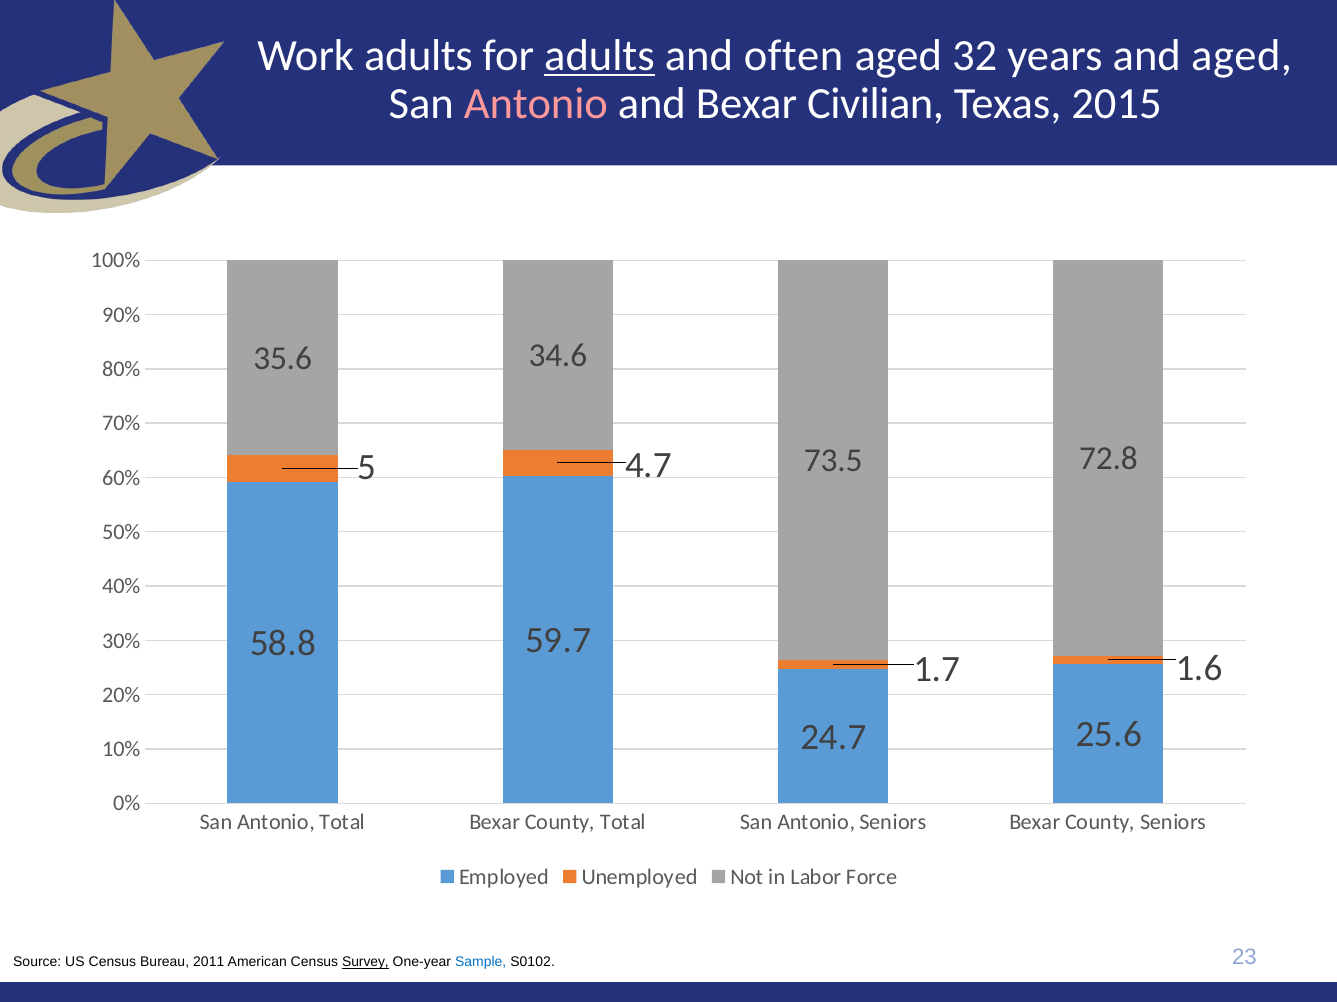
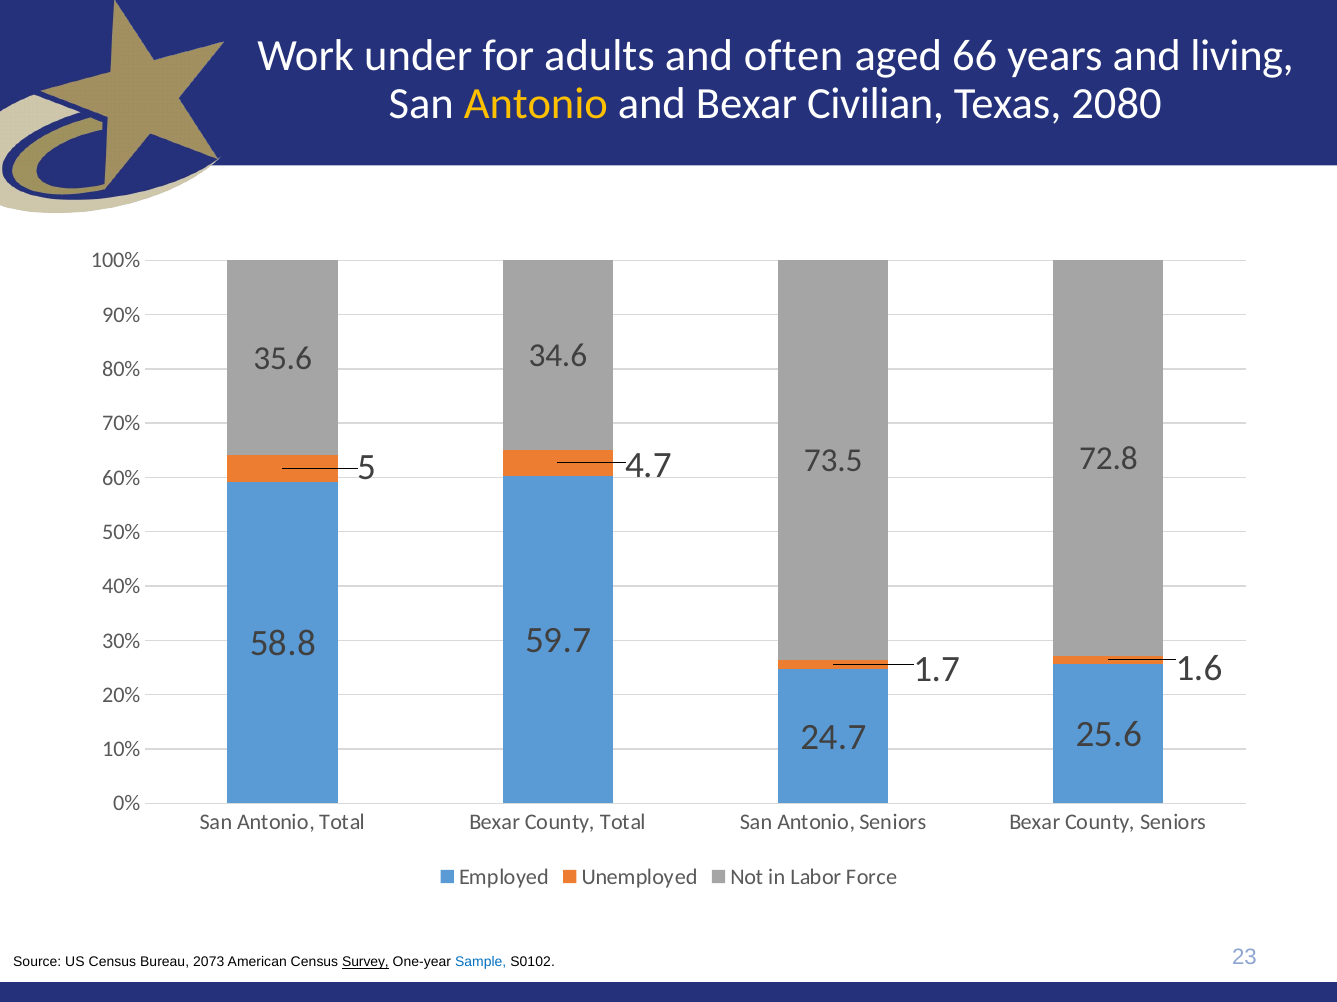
Work adults: adults -> under (418, 56)
adults underline: present -> none (599, 56)
32: 32 -> 66 (975, 56)
and aged: aged -> living (1242, 56)
Antonio colour: pink -> yellow (536, 104)
2015: 2015 -> 2080 (1117, 104)
2011: 2011 -> 2073 (209, 963)
